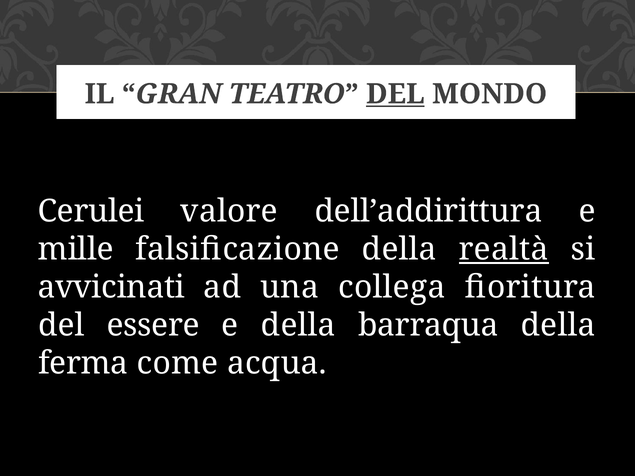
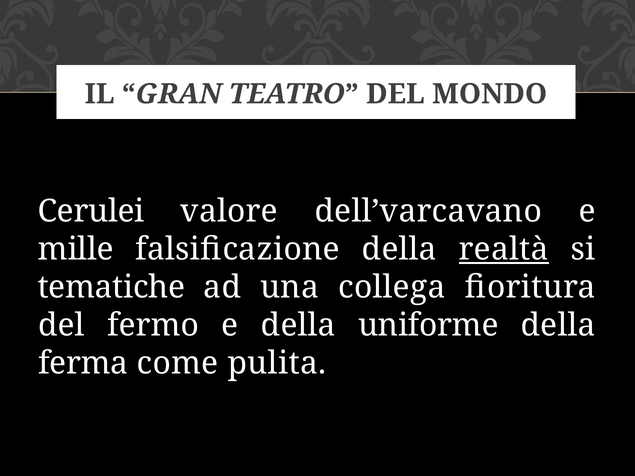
DEL underline: present -> none (395, 94)
dell’addirittura: dell’addirittura -> dell’varcavano (428, 211)
avvicinati: avvicinati -> tematiche (111, 287)
essere: essere -> fermo (153, 326)
barraqua: barraqua -> uniforme (428, 326)
acqua: acqua -> pulita (277, 364)
